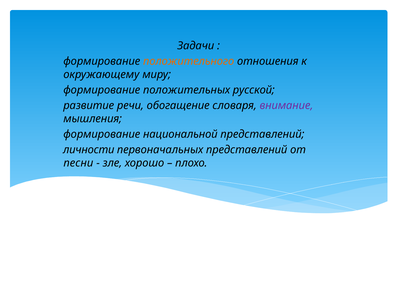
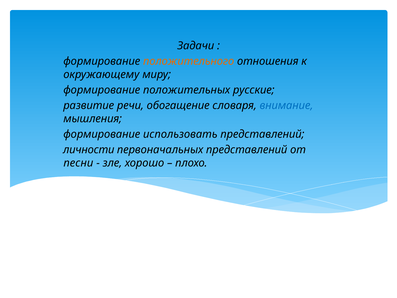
русской: русской -> русские (254, 90)
внимание colour: purple -> blue (286, 105)
национальной: национальной -> использовать (180, 134)
